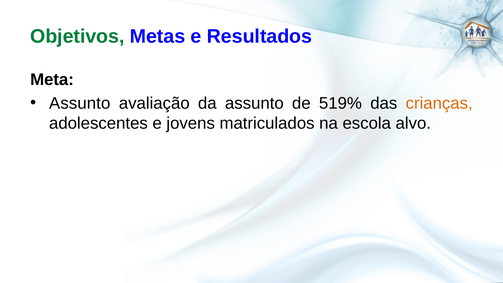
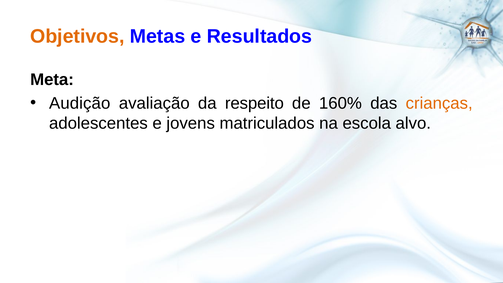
Objetivos colour: green -> orange (77, 36)
Assunto: Assunto -> Audição (80, 103)
da assunto: assunto -> respeito (254, 103)
519%: 519% -> 160% (340, 103)
